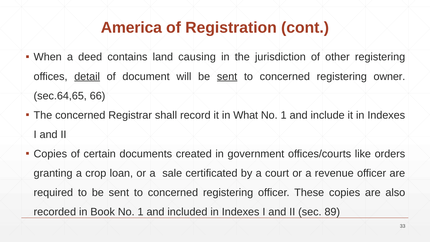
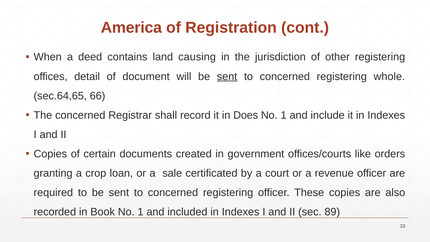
detail underline: present -> none (87, 76)
owner: owner -> whole (389, 76)
What: What -> Does (246, 115)
